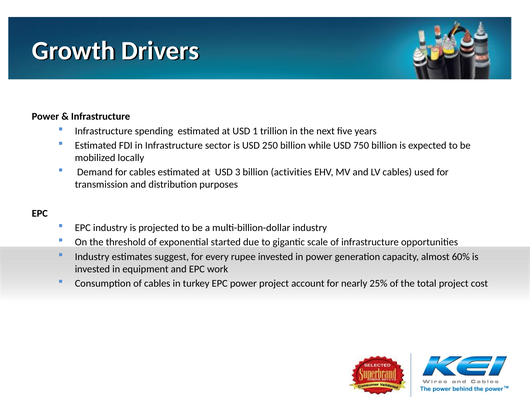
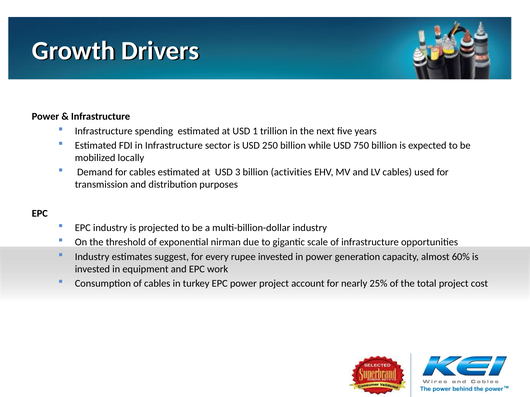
started: started -> nirman (226, 243)
